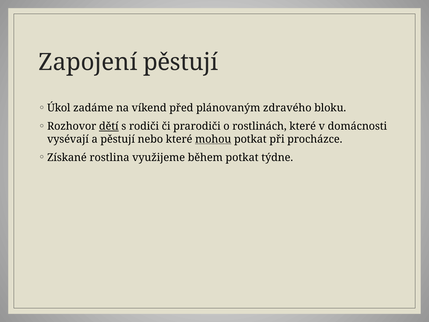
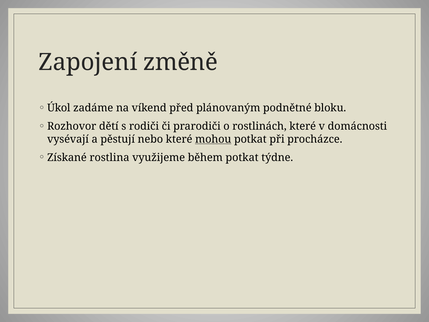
Zapojení pěstují: pěstují -> změně (181, 62)
zdravého: zdravého -> podnětné (287, 108)
dětí underline: present -> none (109, 126)
